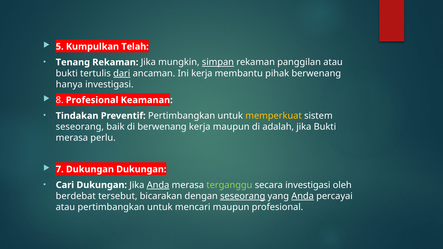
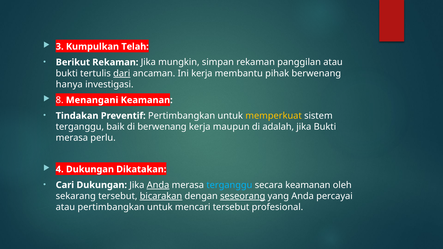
5: 5 -> 3 (60, 47)
Tenang: Tenang -> Berikut (73, 62)
simpan underline: present -> none (218, 62)
8 Profesional: Profesional -> Menangani (92, 100)
seseorang: seseorang -> terganggu (80, 127)
7: 7 -> 4 (60, 169)
Dukungan Dukungan: Dukungan -> Dikatakan (141, 169)
terganggu colour: light green -> light blue (229, 185)
secara investigasi: investigasi -> keamanan (308, 185)
berdebat: berdebat -> sekarang (76, 196)
bicarakan underline: none -> present (161, 196)
Anda underline: present -> none (303, 196)
mencari maupun: maupun -> tersebut (231, 207)
